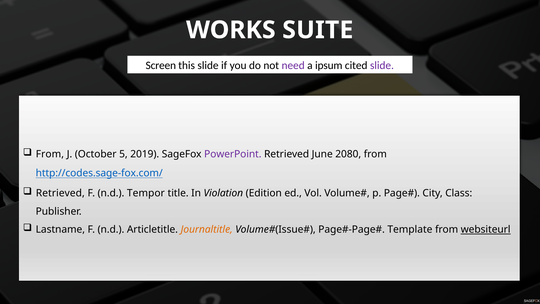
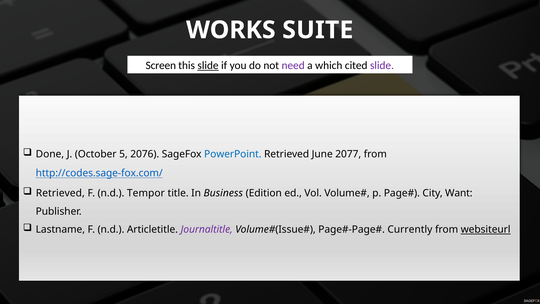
slide underline: none -> present (208, 65)
ipsum: ipsum -> which (329, 65)
From: From -> Done (50, 154)
2019: 2019 -> 2076 (145, 154)
PowerPoint colour: purple -> blue (233, 154)
2080: 2080 -> 2077 (348, 154)
Violation: Violation -> Business (223, 193)
Class: Class -> Want (459, 193)
Journaltitle colour: orange -> purple (207, 229)
Template: Template -> Currently (410, 229)
